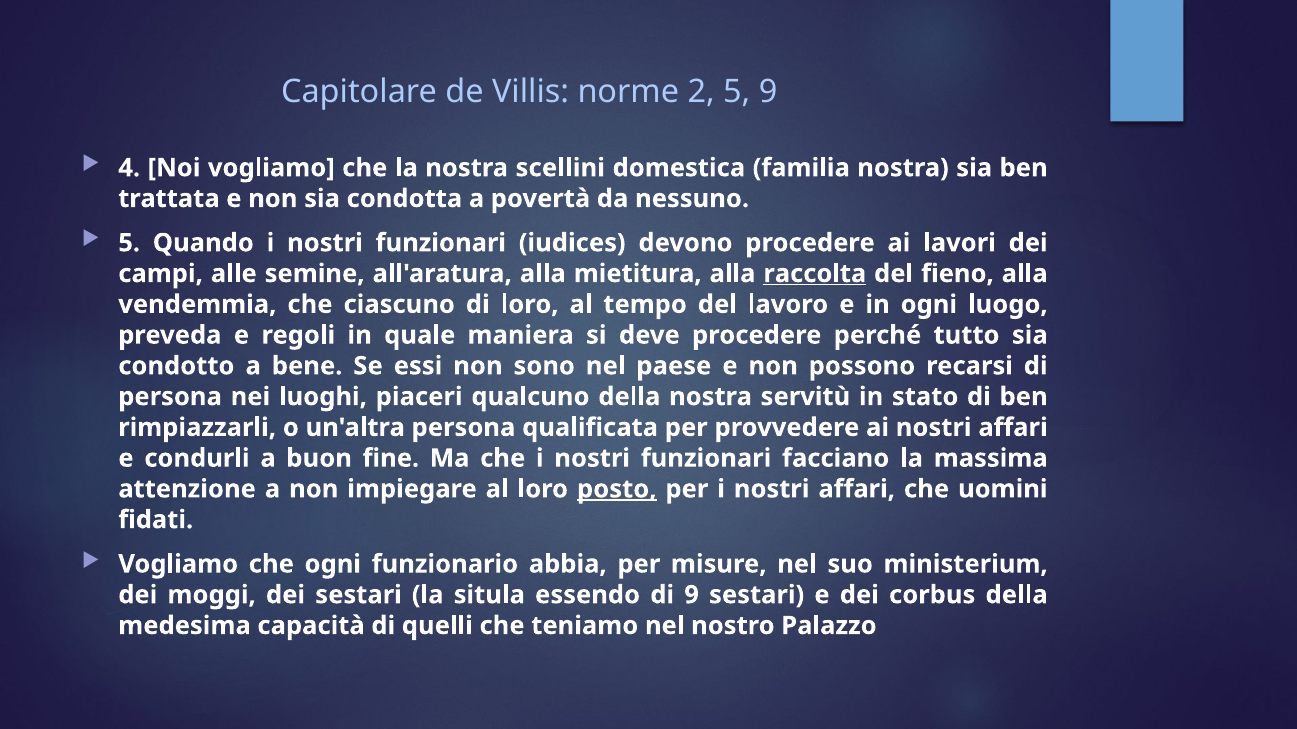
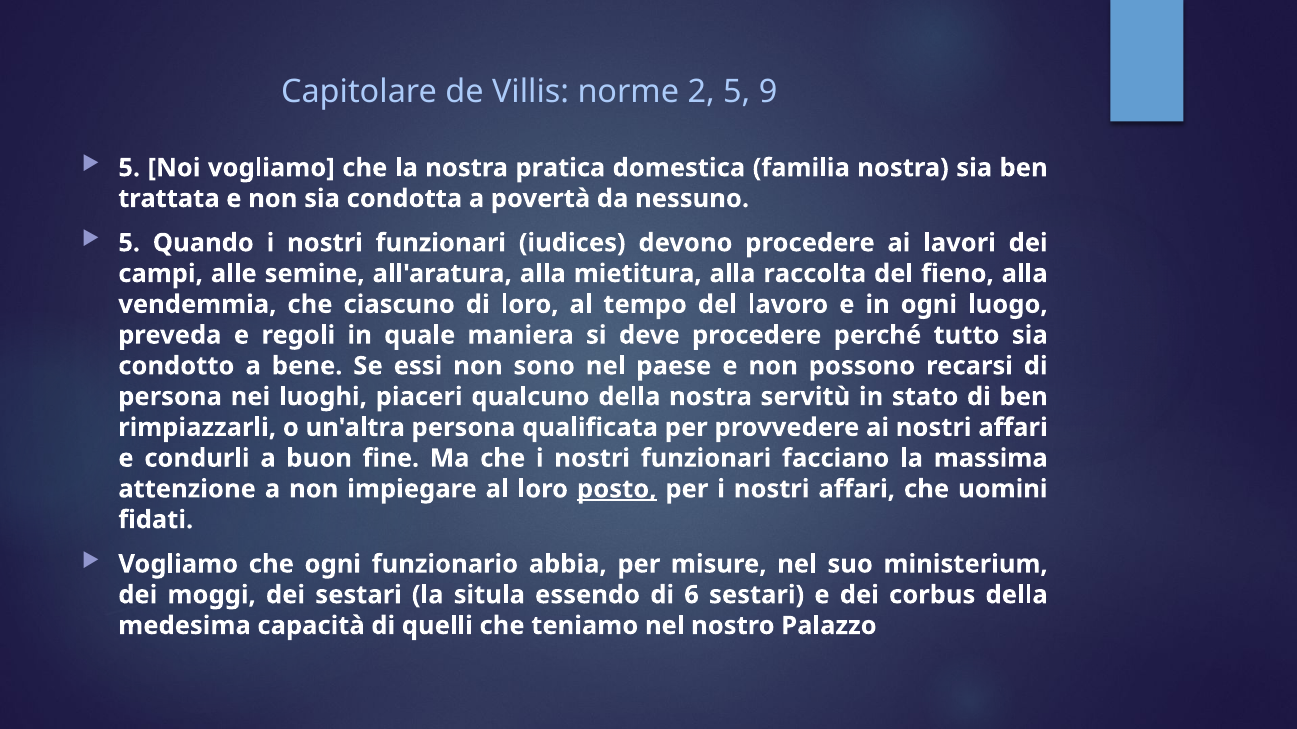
4: 4 -> 5 (129, 168)
scellini: scellini -> pratica (560, 168)
raccolta underline: present -> none (815, 274)
di 9: 9 -> 6 (692, 595)
